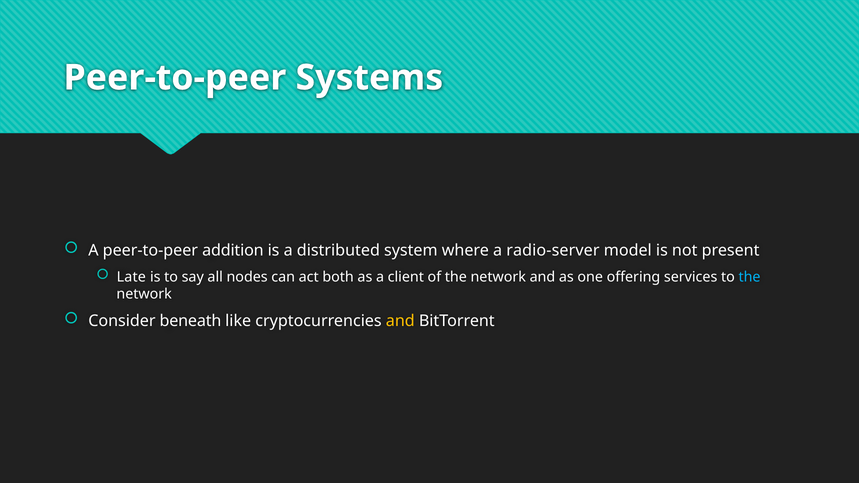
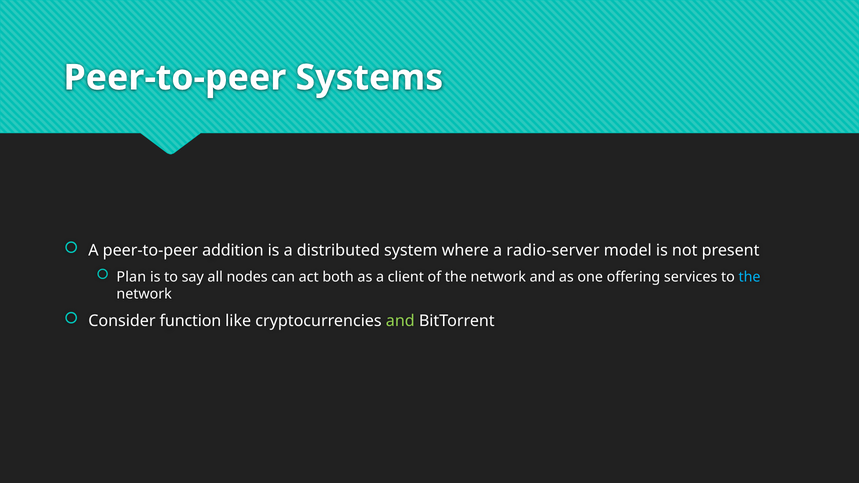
Late: Late -> Plan (131, 277)
beneath: beneath -> function (190, 321)
and colour: yellow -> light green (400, 321)
